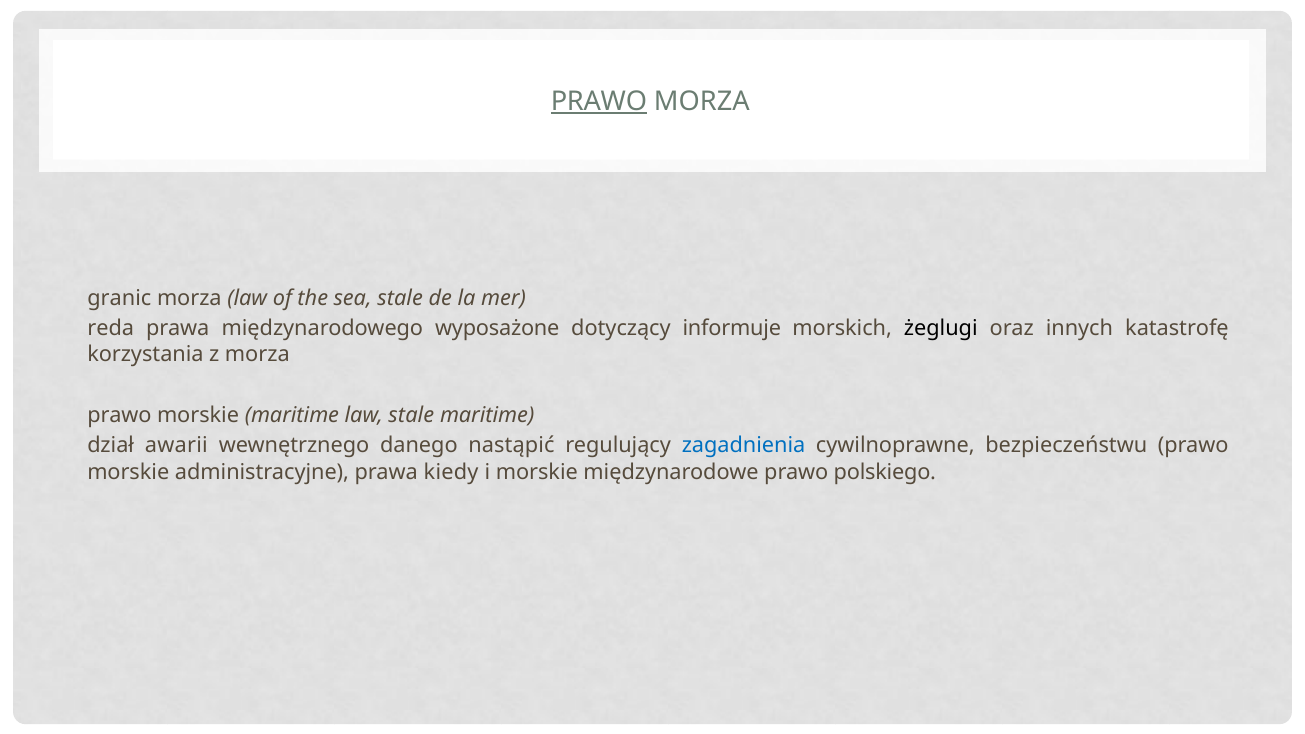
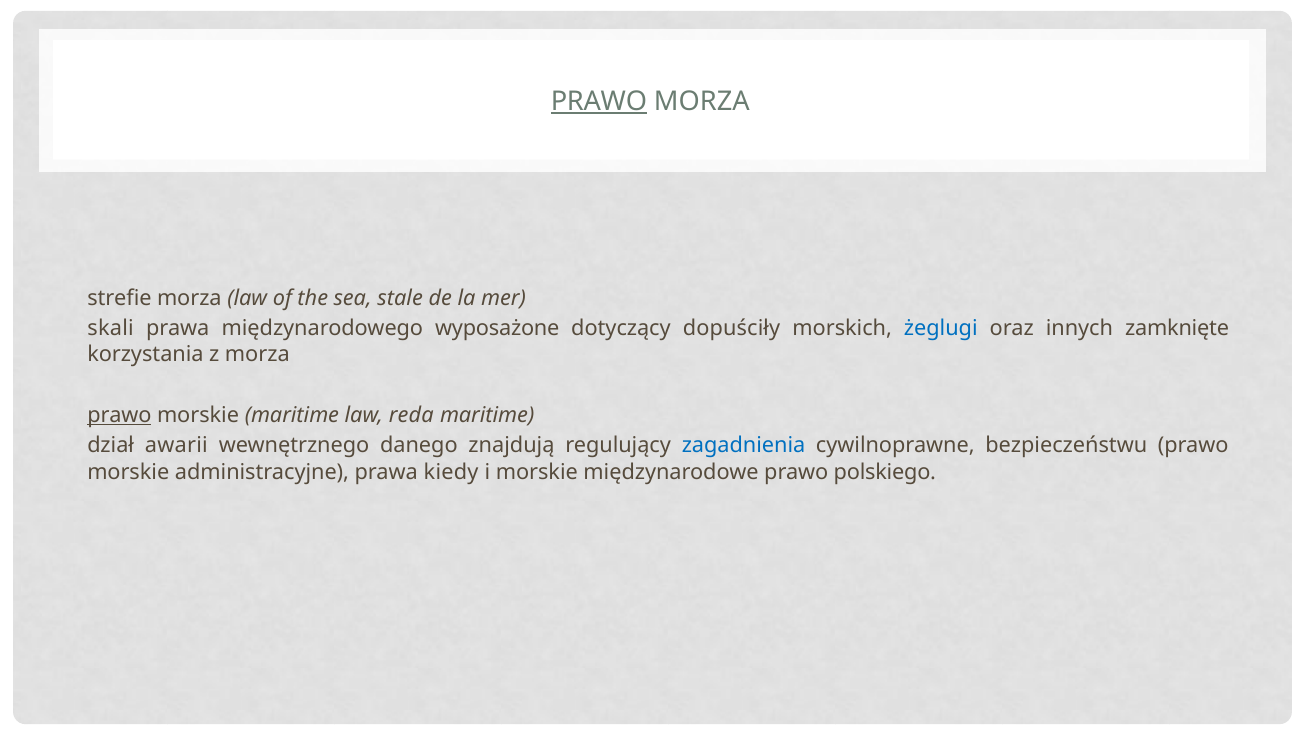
granic: granic -> strefie (119, 298)
reda: reda -> skali (111, 329)
informuje: informuje -> dopuściły (732, 329)
żeglugi colour: black -> blue (941, 329)
katastrofę: katastrofę -> zamknięte (1177, 329)
prawo underline: none -> present (119, 415)
law stale: stale -> reda (411, 415)
nastąpić: nastąpić -> znajdują (511, 446)
